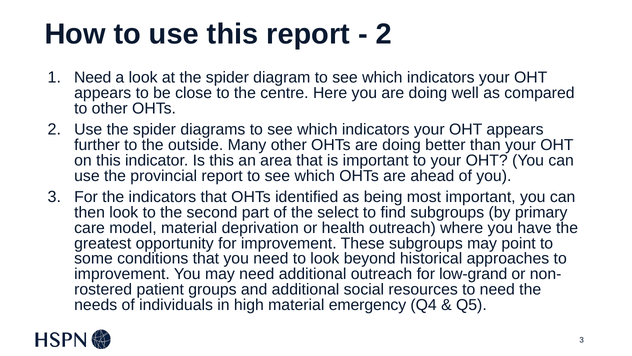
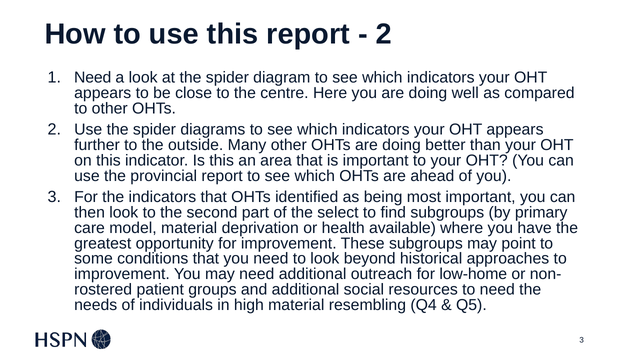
health outreach: outreach -> available (403, 228)
low-grand: low-grand -> low-home (473, 274)
emergency: emergency -> resembling (367, 304)
